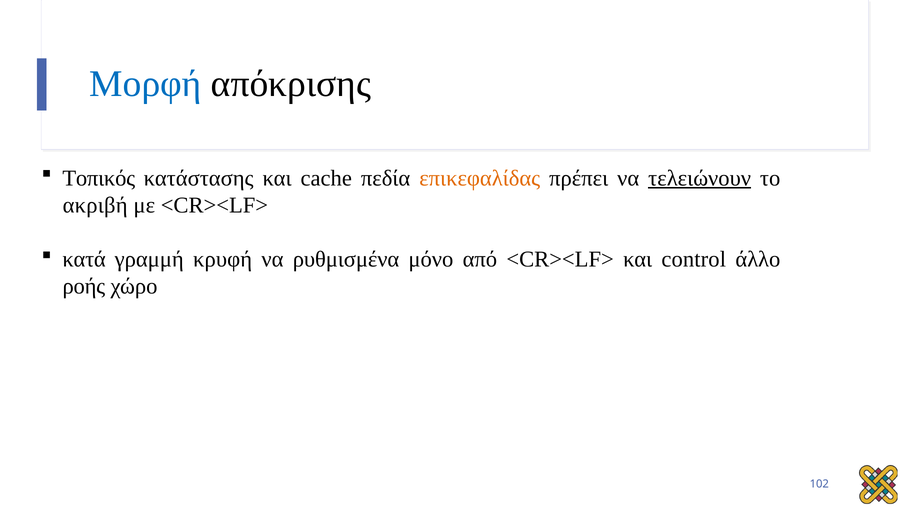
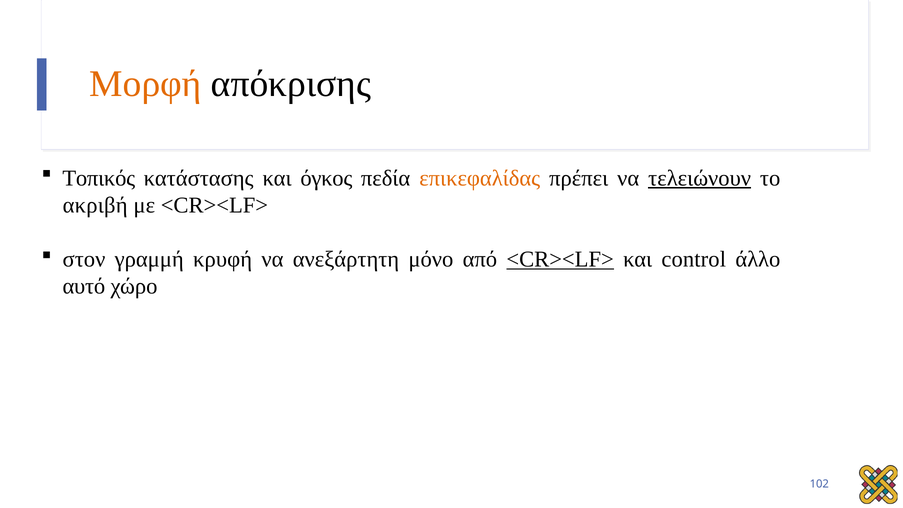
Μορφή colour: blue -> orange (145, 84)
cache: cache -> όγκος (326, 178)
κατά: κατά -> στον (84, 259)
ρυθμισμένα: ρυθμισμένα -> ανεξάρτητη (346, 259)
<CR><LF> underline: none -> present (560, 259)
ροής: ροής -> αυτό (84, 286)
